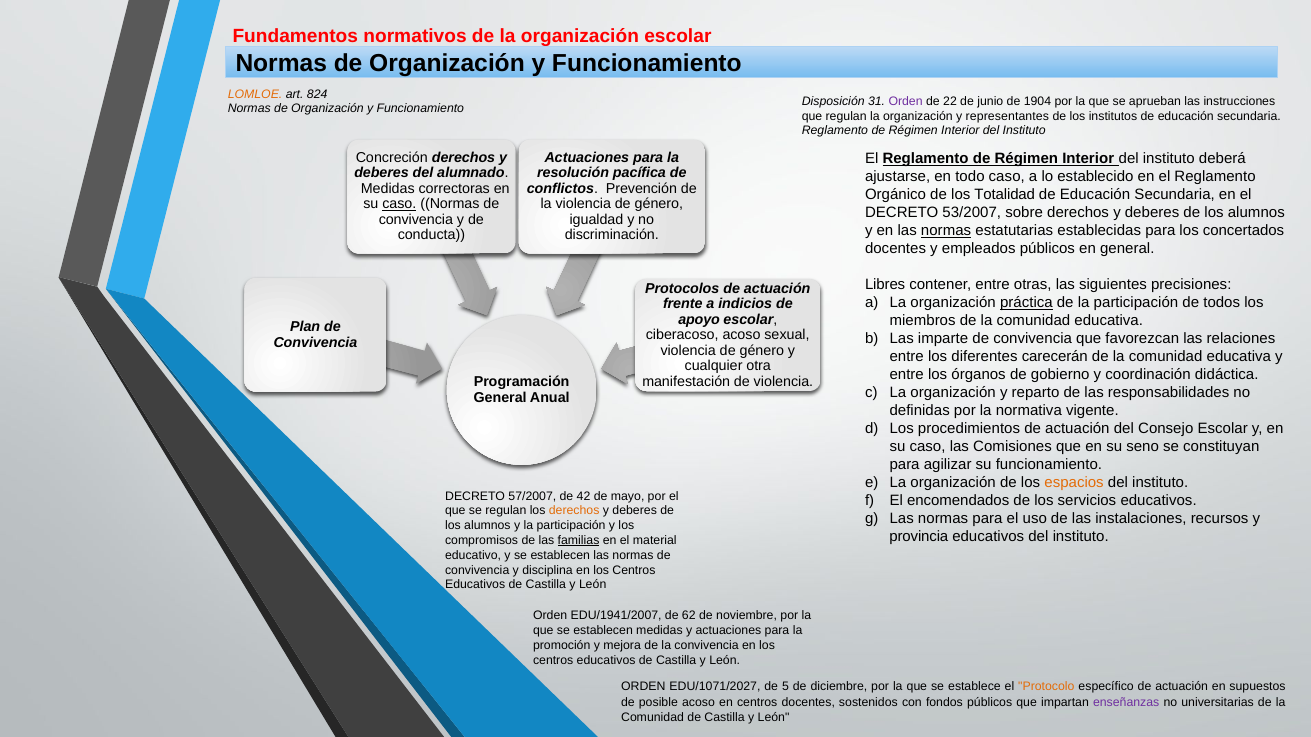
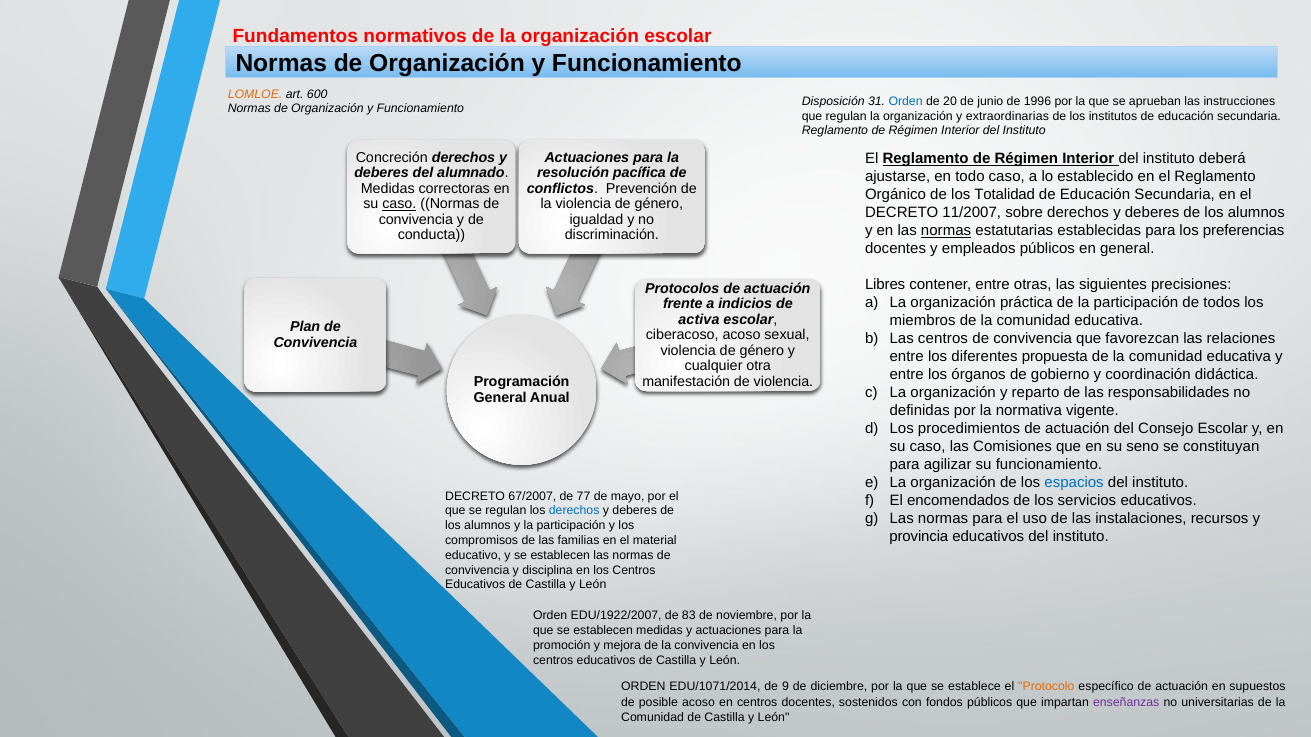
824: 824 -> 600 (317, 94)
Orden colour: purple -> blue (906, 101)
22: 22 -> 20 (950, 101)
1904: 1904 -> 1996 (1037, 101)
representantes: representantes -> extraordinarias (1007, 116)
53/2007: 53/2007 -> 11/2007 (972, 213)
concertados: concertados -> preferencias (1244, 231)
práctica underline: present -> none (1026, 303)
apoyo: apoyo -> activa (699, 320)
Las imparte: imparte -> centros (943, 339)
carecerán: carecerán -> propuesta (1055, 357)
espacios colour: orange -> blue (1074, 483)
57/2007: 57/2007 -> 67/2007 (532, 496)
42: 42 -> 77 (584, 496)
derechos colour: orange -> blue (574, 511)
familias underline: present -> none (579, 541)
EDU/1941/2007: EDU/1941/2007 -> EDU/1922/2007 (616, 616)
62: 62 -> 83 (689, 616)
EDU/1071/2027: EDU/1071/2027 -> EDU/1071/2014 (715, 687)
5: 5 -> 9 (786, 687)
